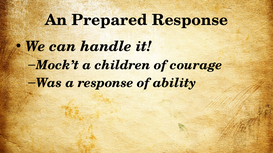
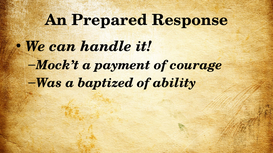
children: children -> payment (123, 65)
a response: response -> baptized (106, 83)
